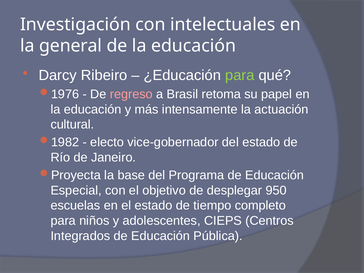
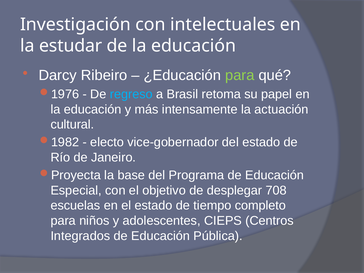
general: general -> estudar (71, 46)
regreso colour: pink -> light blue (131, 94)
950: 950 -> 708 (276, 190)
